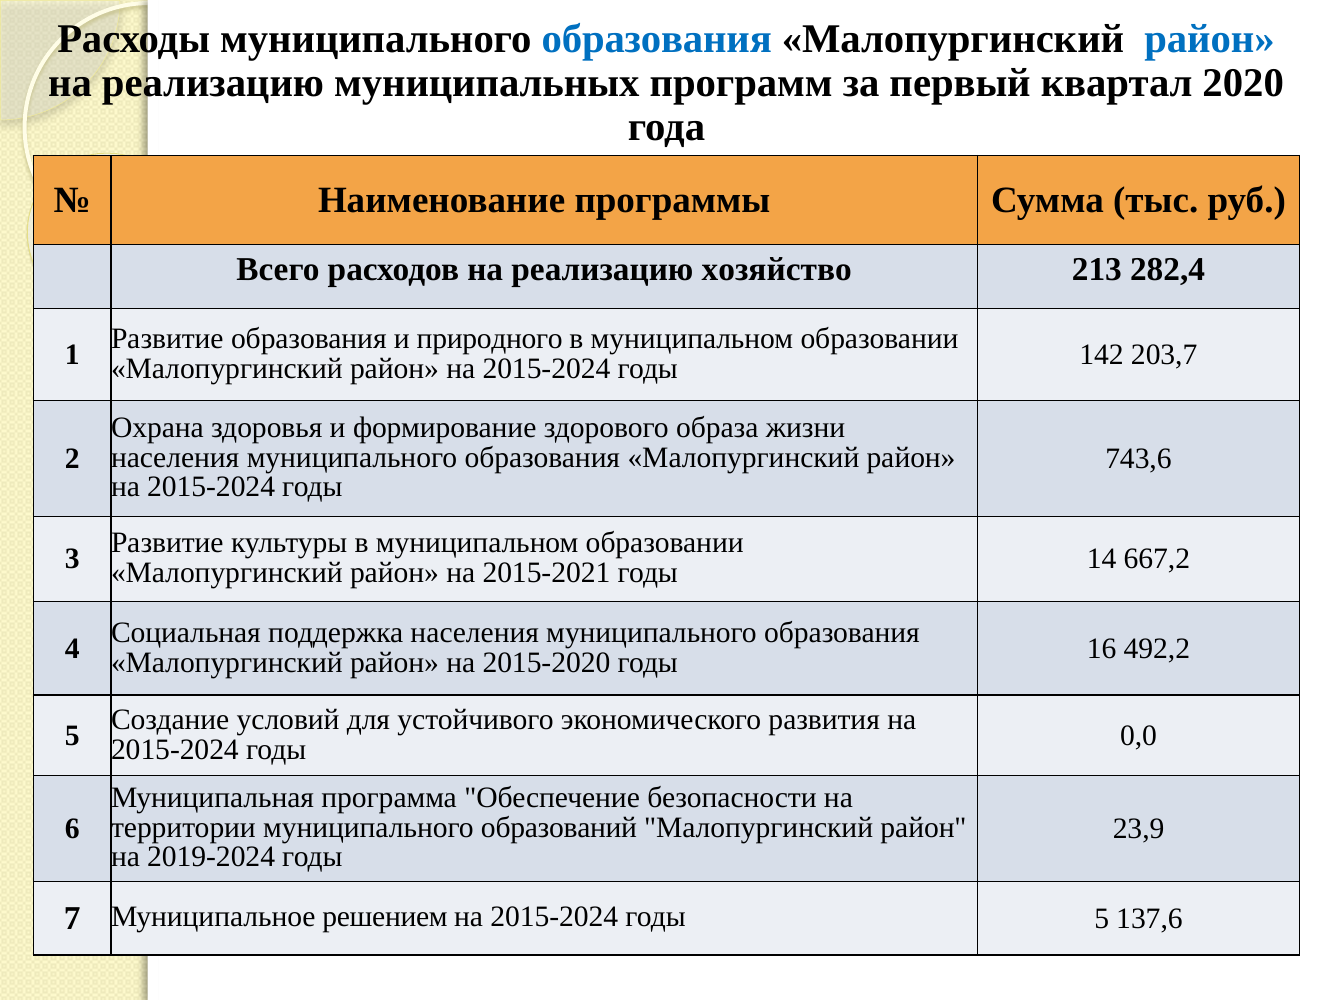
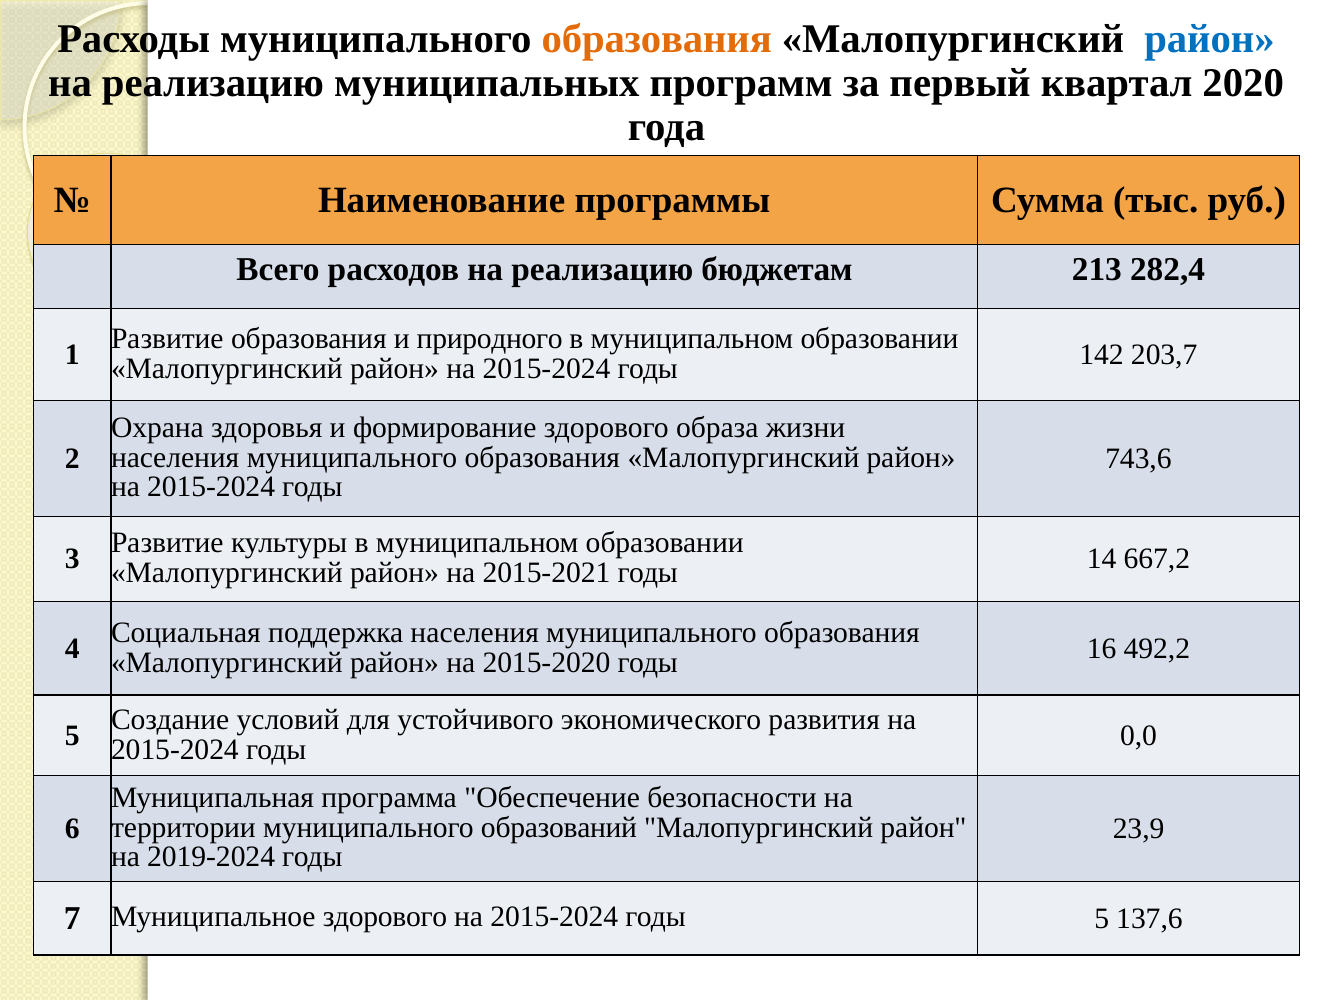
образования colour: blue -> orange (657, 39)
хозяйство: хозяйство -> бюджетам (777, 270)
Муниципальное решением: решением -> здорового (385, 916)
